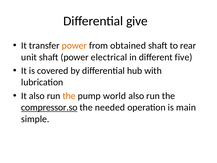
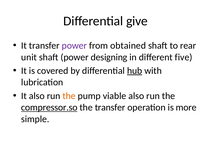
power colour: orange -> purple (74, 46)
electrical: electrical -> designing (109, 57)
hub underline: none -> present (135, 71)
world: world -> viable (115, 96)
the needed: needed -> transfer (110, 107)
main: main -> more (186, 107)
